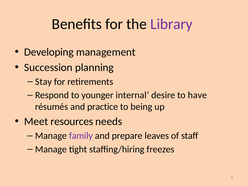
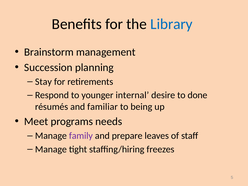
Library colour: purple -> blue (171, 24)
Developing: Developing -> Brainstorm (49, 52)
have: have -> done (197, 95)
practice: practice -> familiar (103, 107)
resources: resources -> programs (72, 122)
